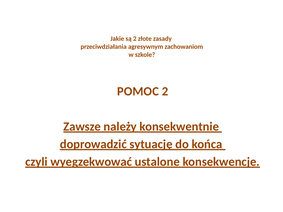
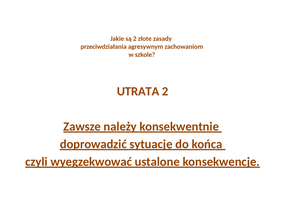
POMOC: POMOC -> UTRATA (138, 91)
